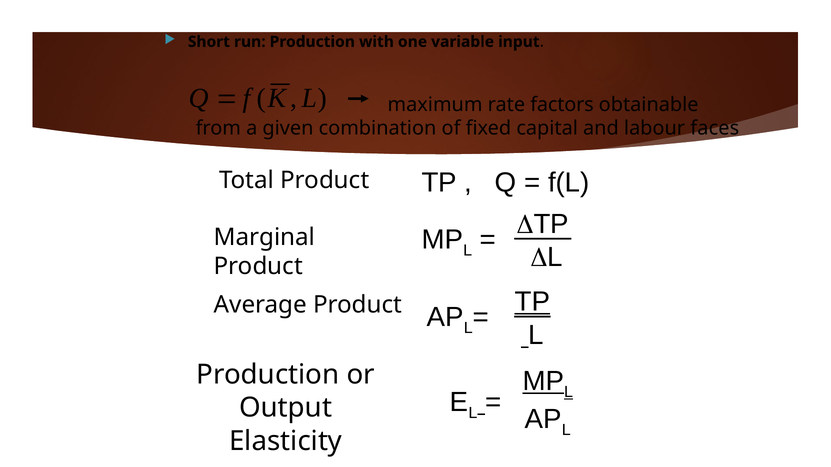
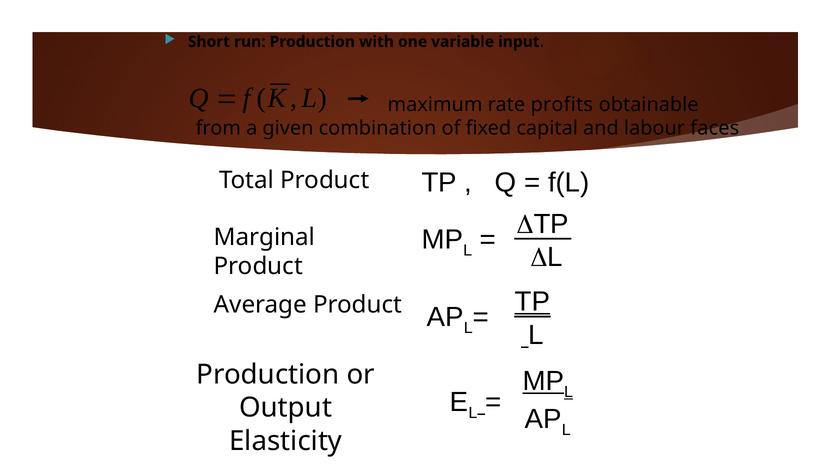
factors: factors -> profits (562, 105)
